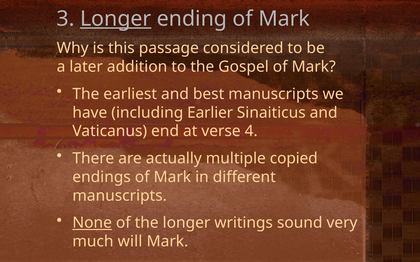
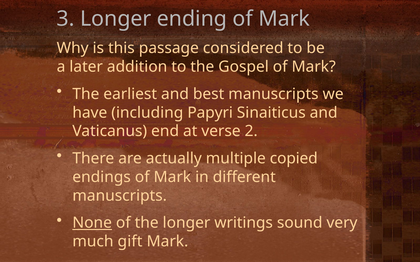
Longer underline: present -> none (116, 19)
Earlier: Earlier -> Papyri (210, 113)
4: 4 -> 2 (251, 131)
will: will -> gift (130, 242)
